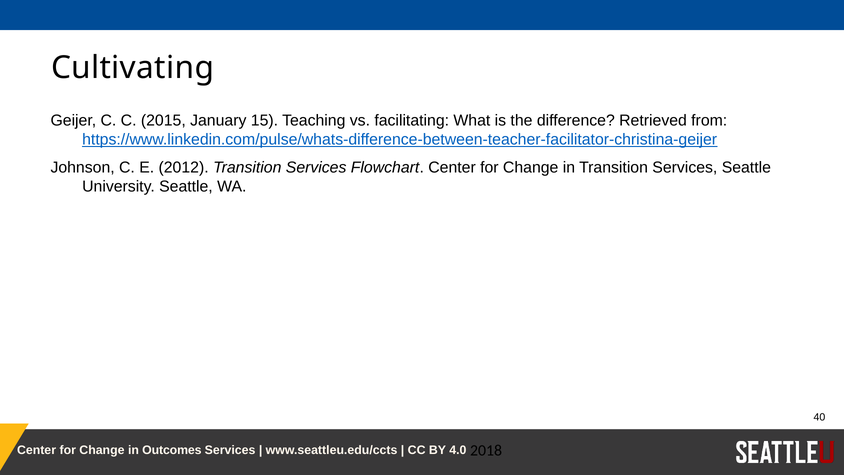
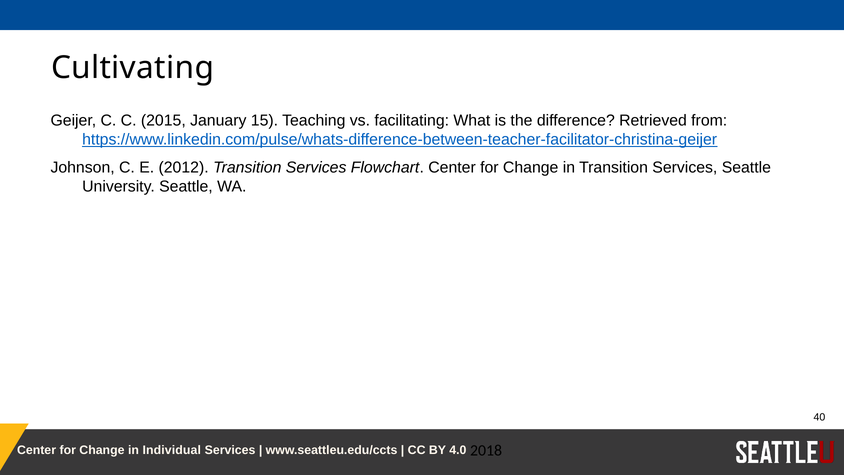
Outcomes: Outcomes -> Individual (172, 450)
